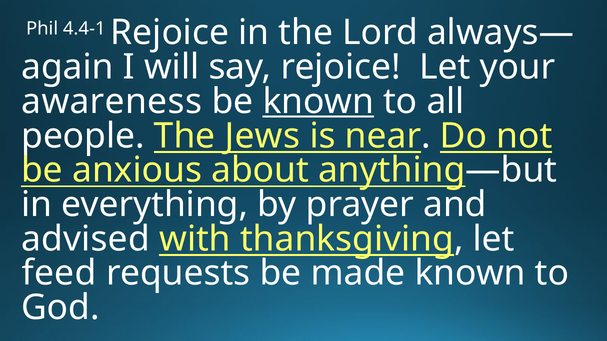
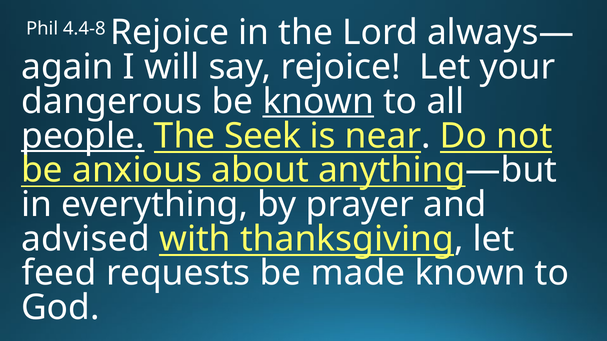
4.4-1: 4.4-1 -> 4.4-8 (84, 29)
awareness: awareness -> dangerous (112, 102)
people underline: none -> present (83, 136)
Jews: Jews -> Seek (263, 136)
